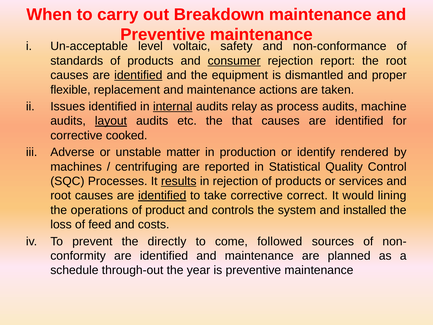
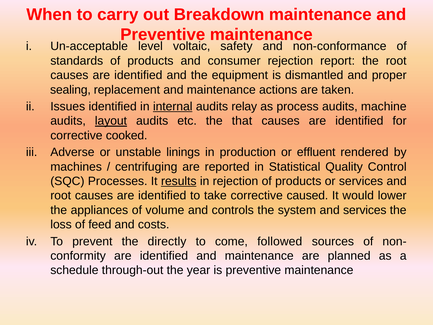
consumer underline: present -> none (234, 61)
identified underline: present -> none (138, 75)
flexible: flexible -> sealing (70, 90)
matter: matter -> linings (183, 152)
identify: identify -> effluent (316, 152)
identified underline: present -> none (162, 196)
correct: correct -> caused (307, 196)
lining: lining -> lower (392, 196)
operations: operations -> appliances (99, 210)
product: product -> volume (165, 210)
and installed: installed -> services (365, 210)
